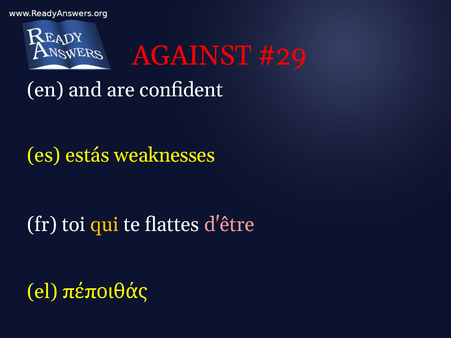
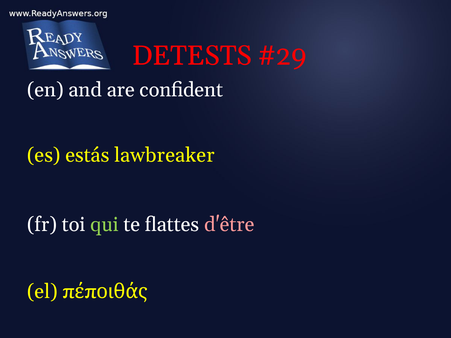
AGAINST: AGAINST -> DETESTS (192, 56)
weaknesses: weaknesses -> lawbreaker (164, 155)
qui colour: yellow -> light green (104, 225)
